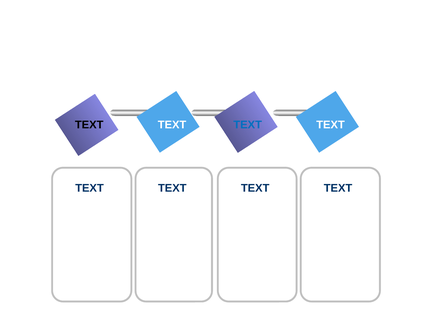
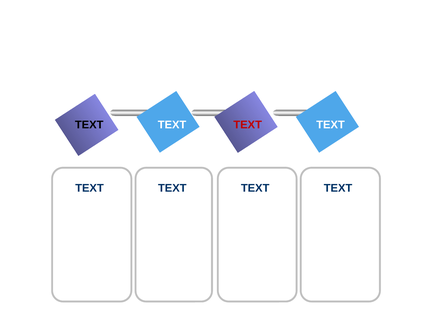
TEXT colour: blue -> red (248, 125)
